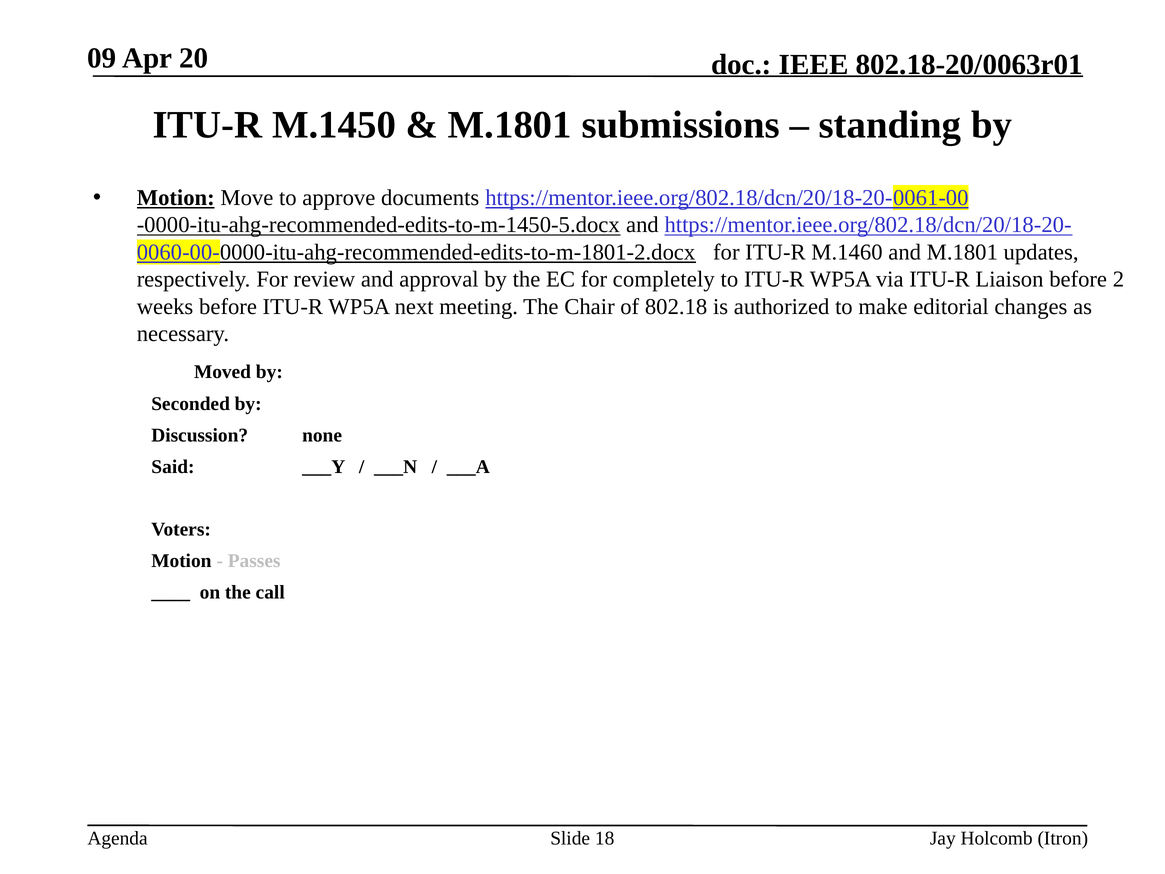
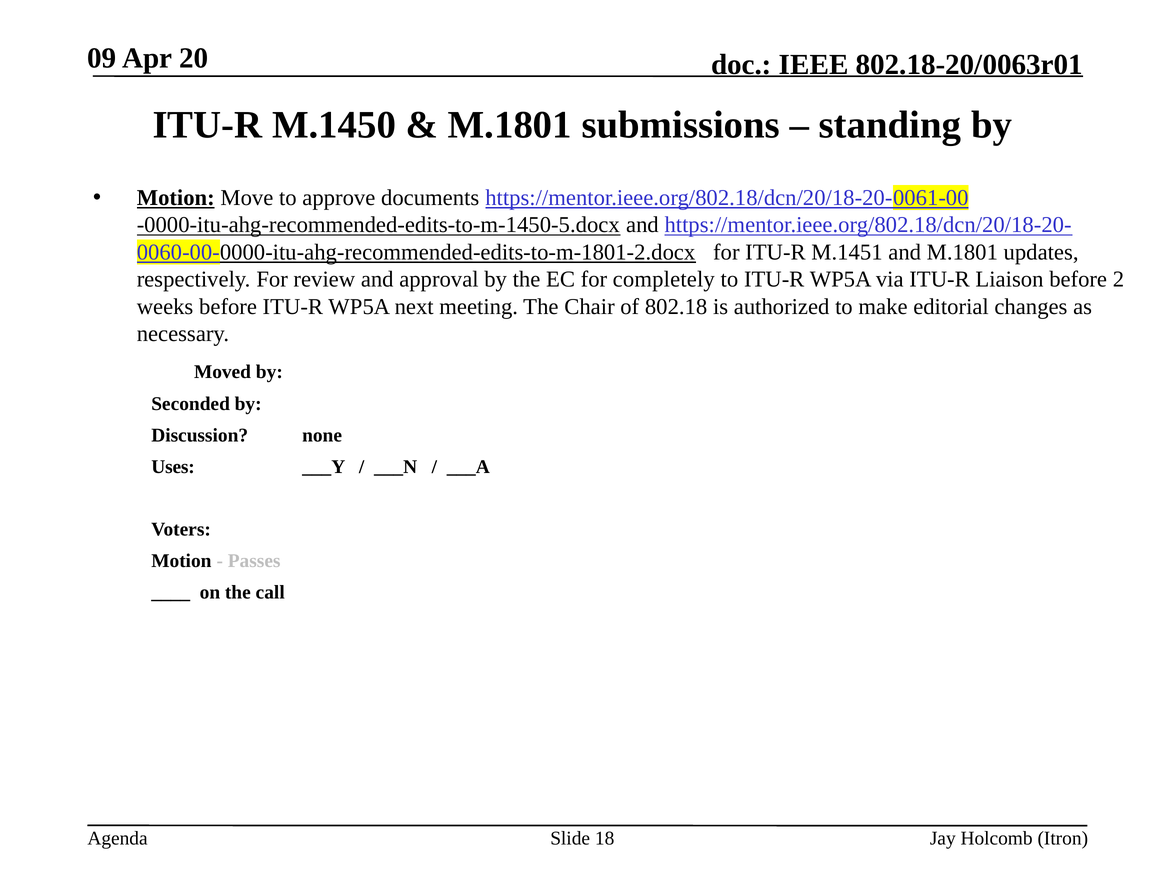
M.1460: M.1460 -> M.1451 (847, 252)
Said: Said -> Uses (173, 466)
